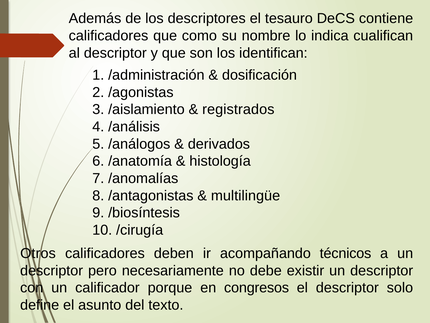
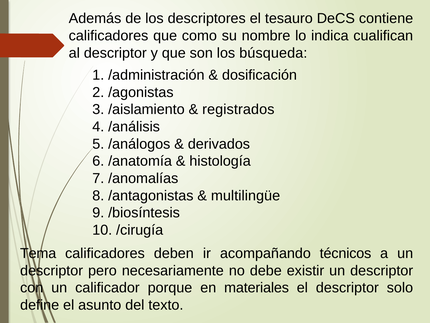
identifican: identifican -> búsqueda (273, 53)
Otros: Otros -> Tema (38, 253)
congresos: congresos -> materiales (257, 287)
